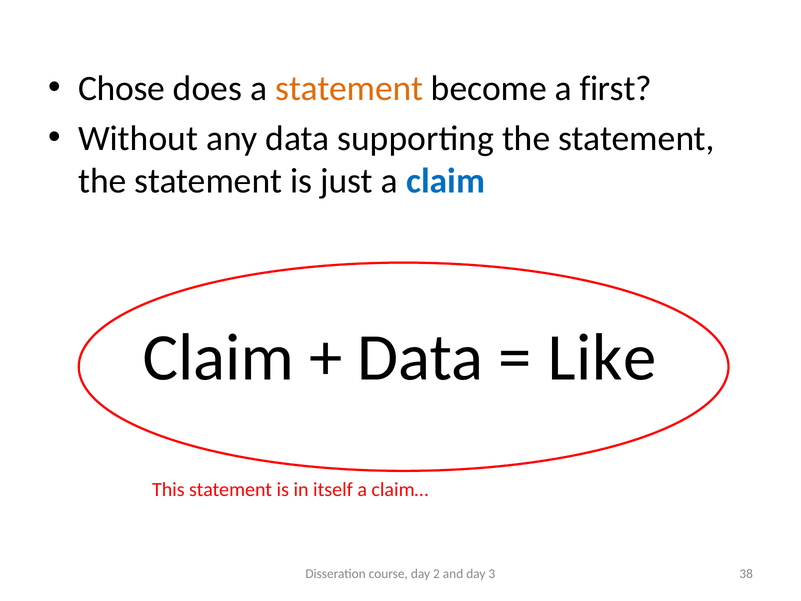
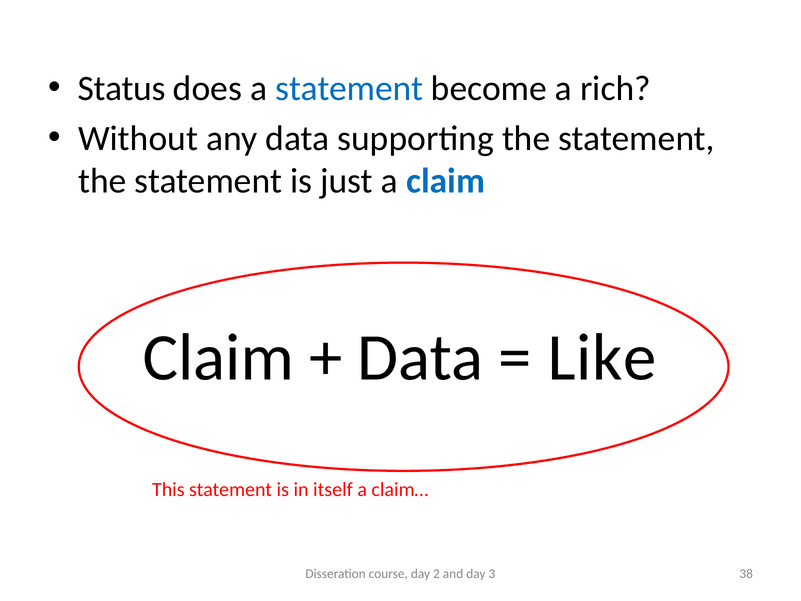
Chose: Chose -> Status (122, 89)
statement colour: orange -> blue (349, 89)
first: first -> rich (615, 89)
